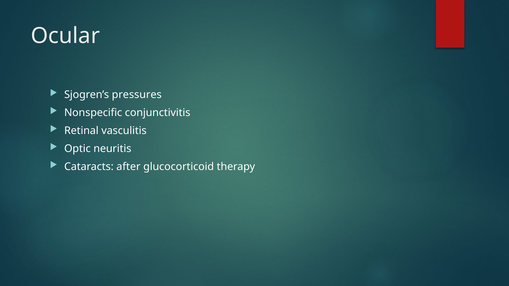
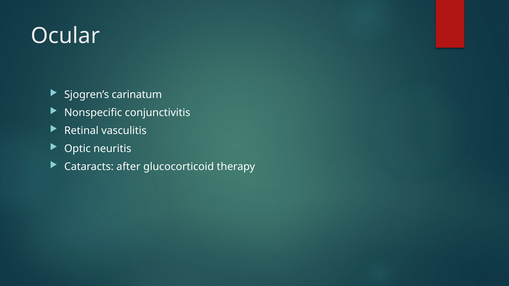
pressures: pressures -> carinatum (137, 95)
